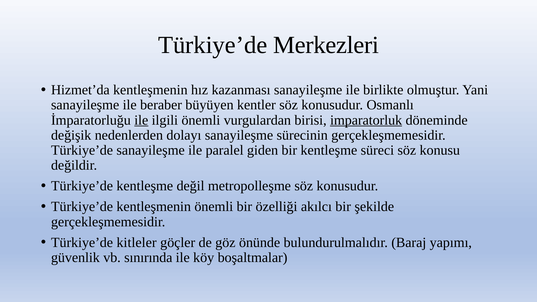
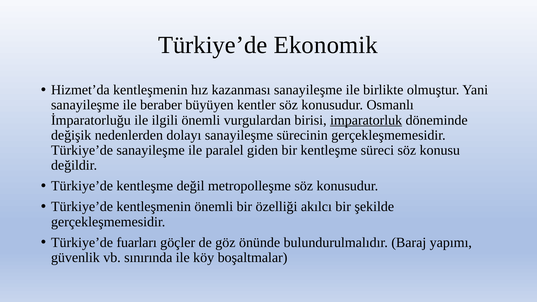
Merkezleri: Merkezleri -> Ekonomik (326, 45)
ile underline: present -> none (141, 120)
kitleler: kitleler -> fuarları (137, 243)
